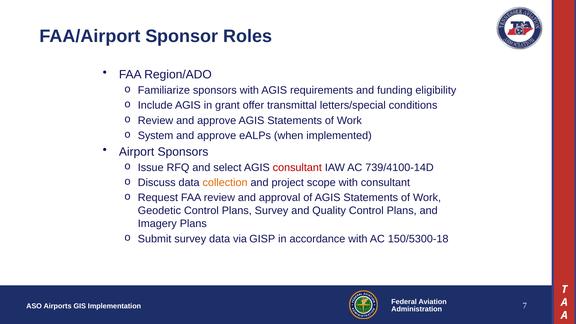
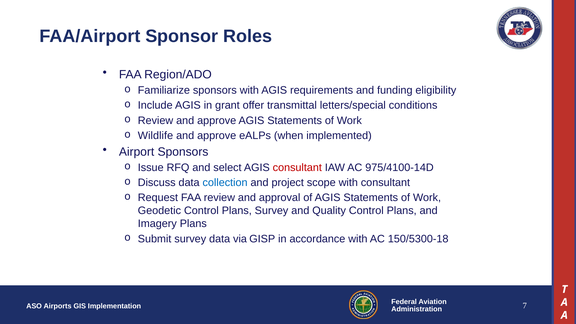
System: System -> Wildlife (155, 136)
739/4100-14D: 739/4100-14D -> 975/4100-14D (399, 168)
collection colour: orange -> blue (225, 183)
